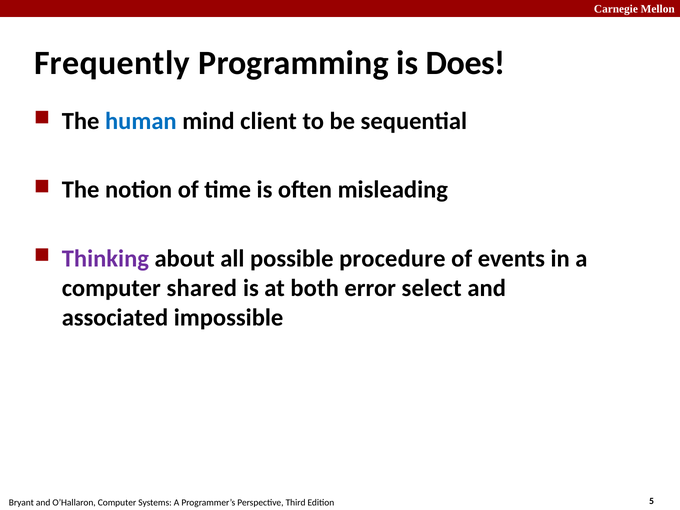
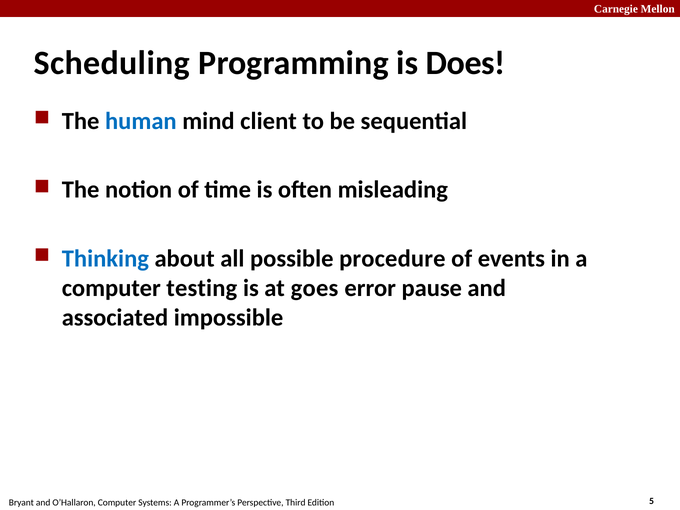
Frequently: Frequently -> Scheduling (112, 63)
Thinking colour: purple -> blue (105, 259)
shared: shared -> testing (202, 288)
both: both -> goes (315, 288)
select: select -> pause (432, 288)
